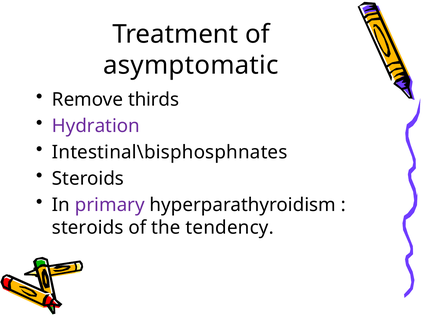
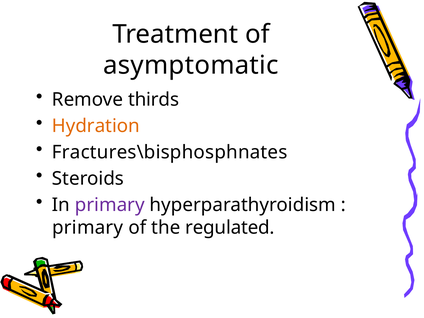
Hydration colour: purple -> orange (96, 126)
Intestinal\bisphosphnates: Intestinal\bisphosphnates -> Fractures\bisphosphnates (170, 152)
steroids: steroids -> primary (88, 228)
tendency: tendency -> regulated (230, 228)
